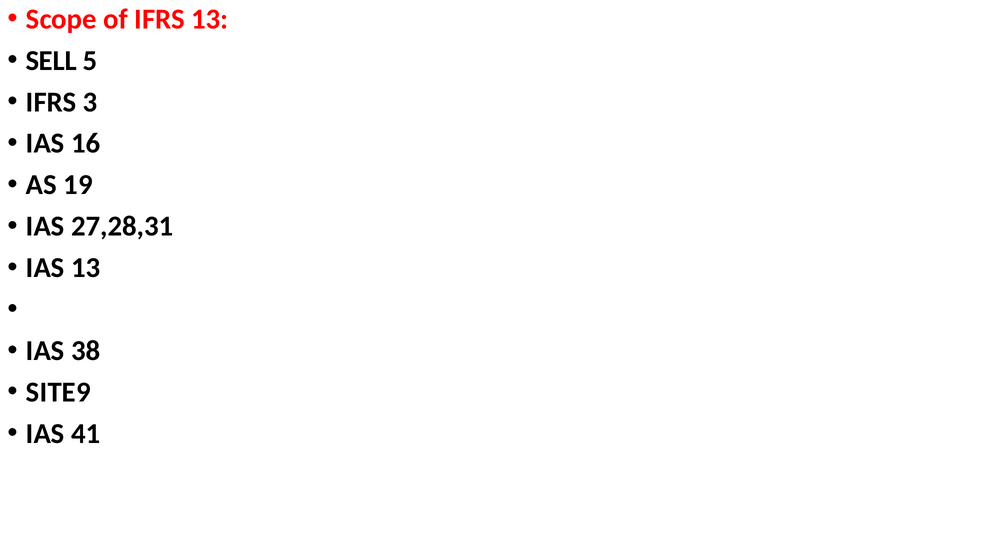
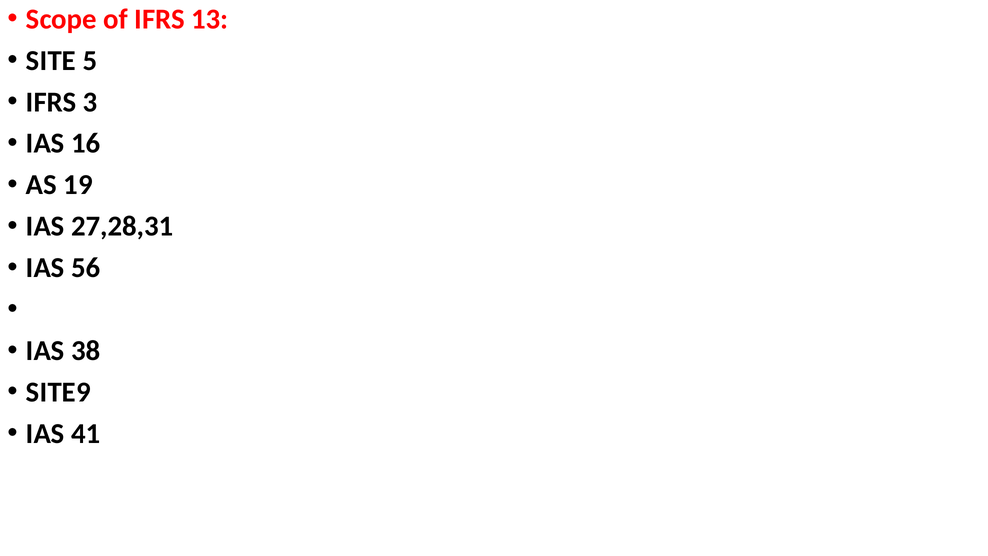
SELL: SELL -> SITE (51, 61)
IAS 13: 13 -> 56 (86, 268)
